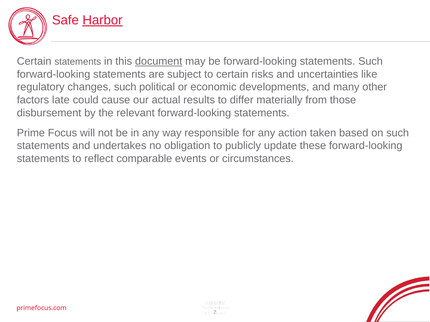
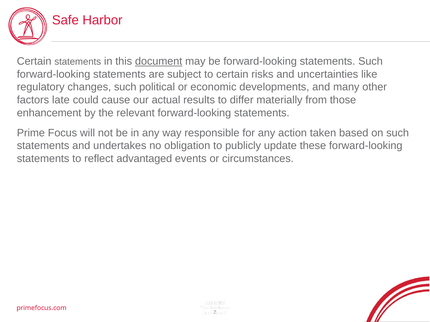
Harbor underline: present -> none (103, 20)
disbursement: disbursement -> enhancement (49, 113)
comparable: comparable -> advantaged (144, 159)
